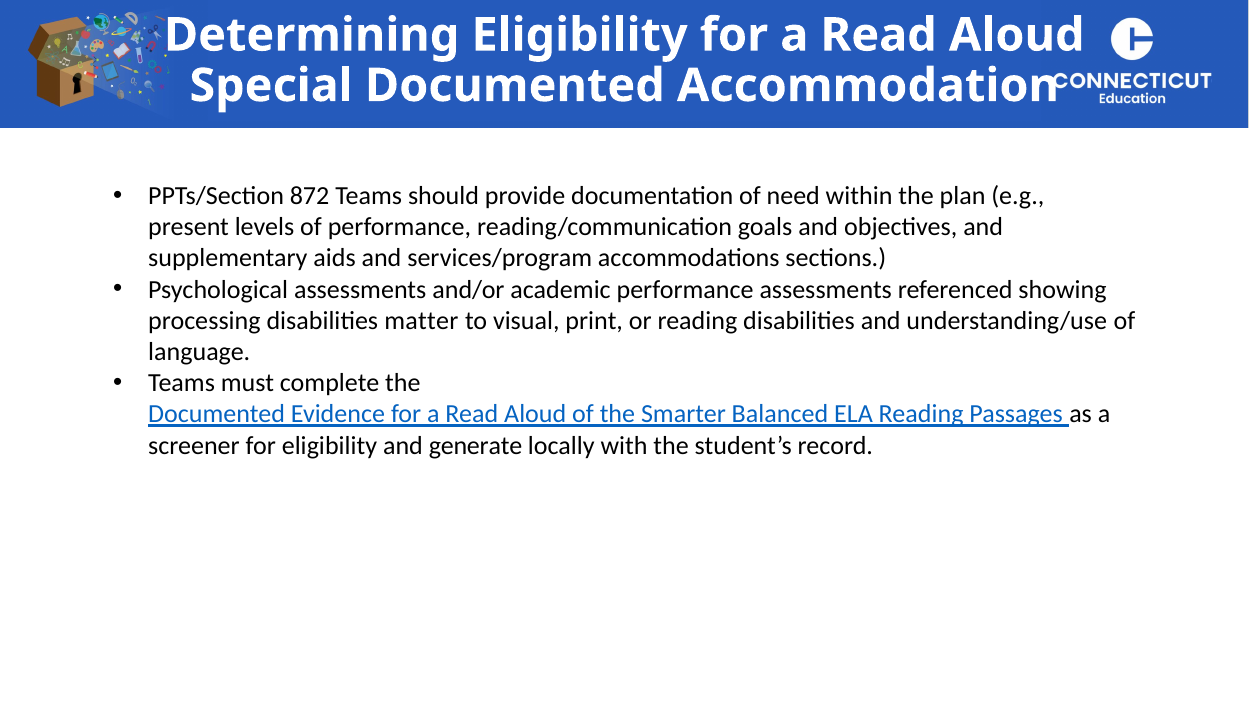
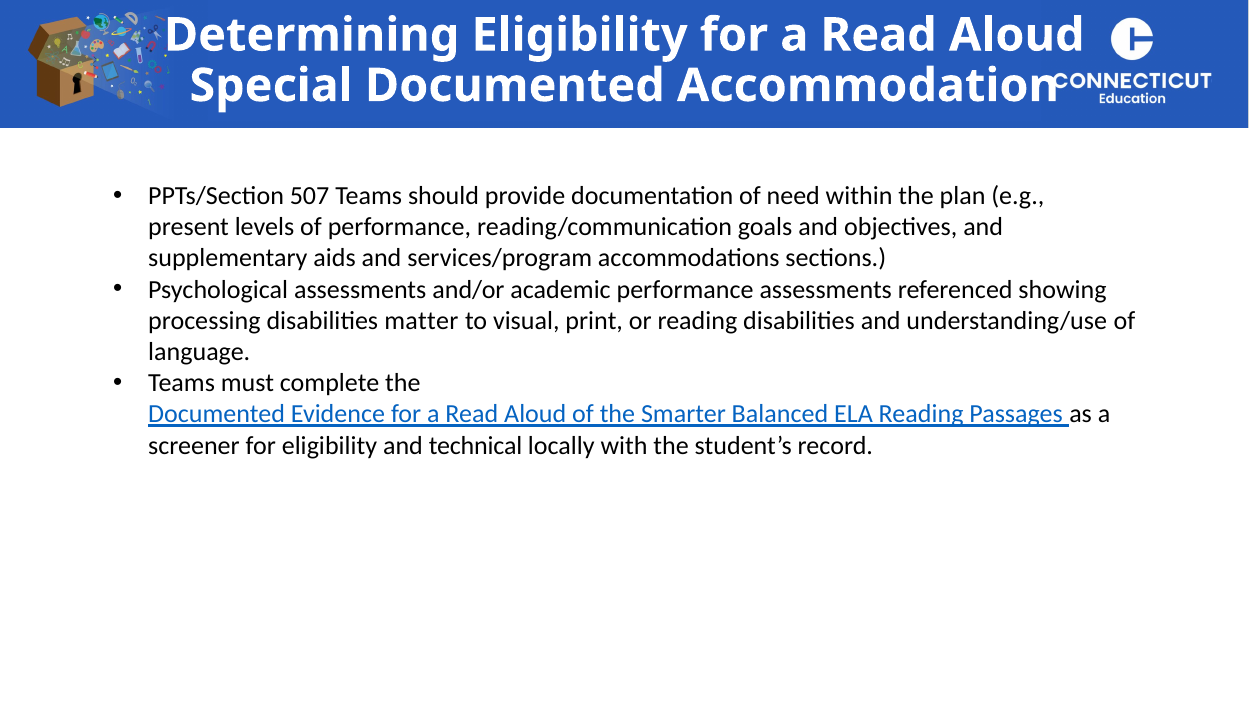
872: 872 -> 507 (310, 196)
generate: generate -> technical (476, 447)
